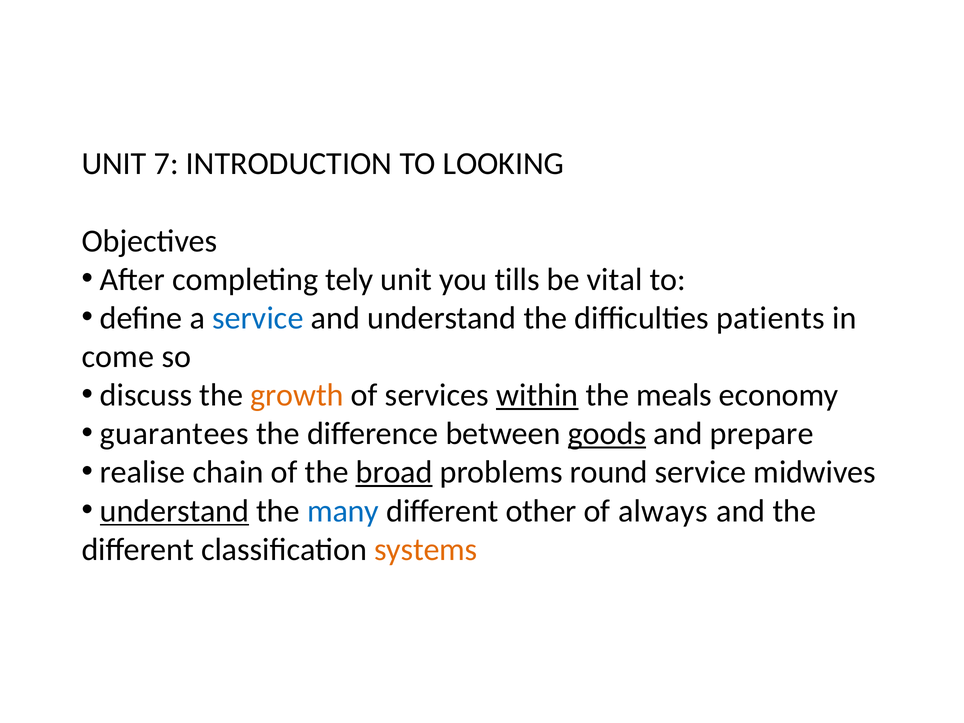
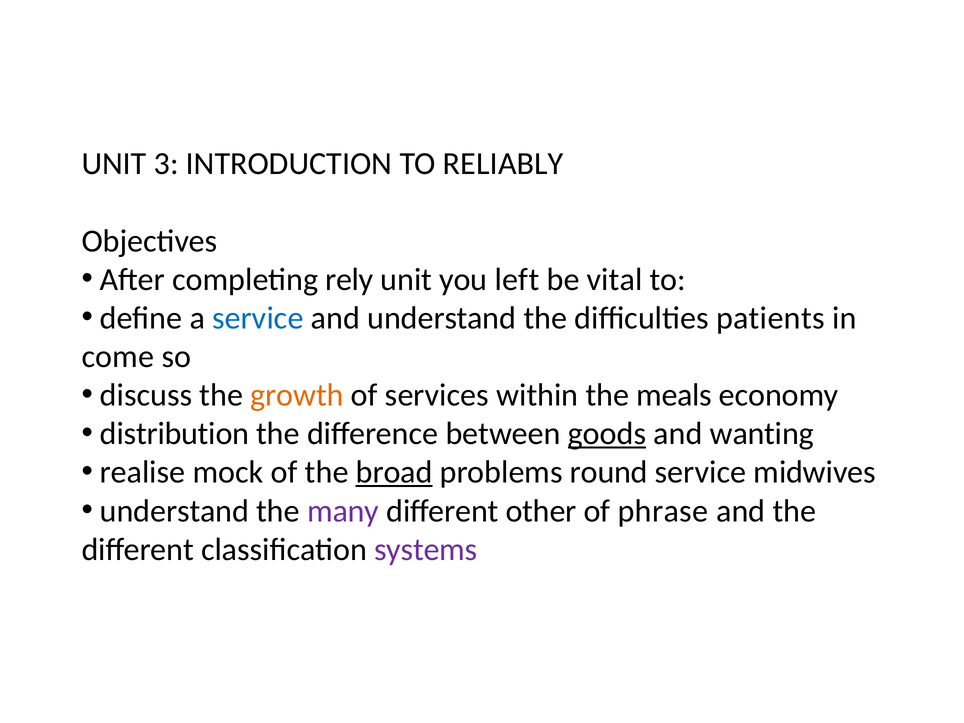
7: 7 -> 3 (166, 164)
LOOKING: LOOKING -> RELIABLY (503, 164)
tely: tely -> rely (349, 280)
tills: tills -> left (517, 280)
within underline: present -> none (537, 395)
guarantees: guarantees -> distribution (175, 434)
prepare: prepare -> wanting (762, 434)
chain: chain -> mock (228, 472)
understand underline: present -> none (174, 511)
many colour: blue -> purple (343, 511)
always: always -> phrase (663, 511)
systems colour: orange -> purple (426, 549)
